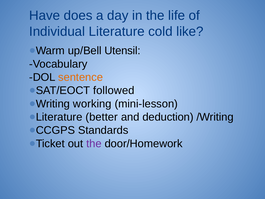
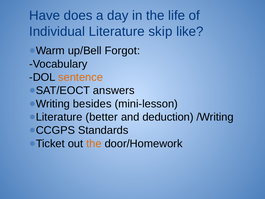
cold: cold -> skip (160, 31)
Utensil: Utensil -> Forgot (122, 51)
followed: followed -> answers (114, 90)
working: working -> besides (92, 104)
the colour: purple -> orange (94, 143)
